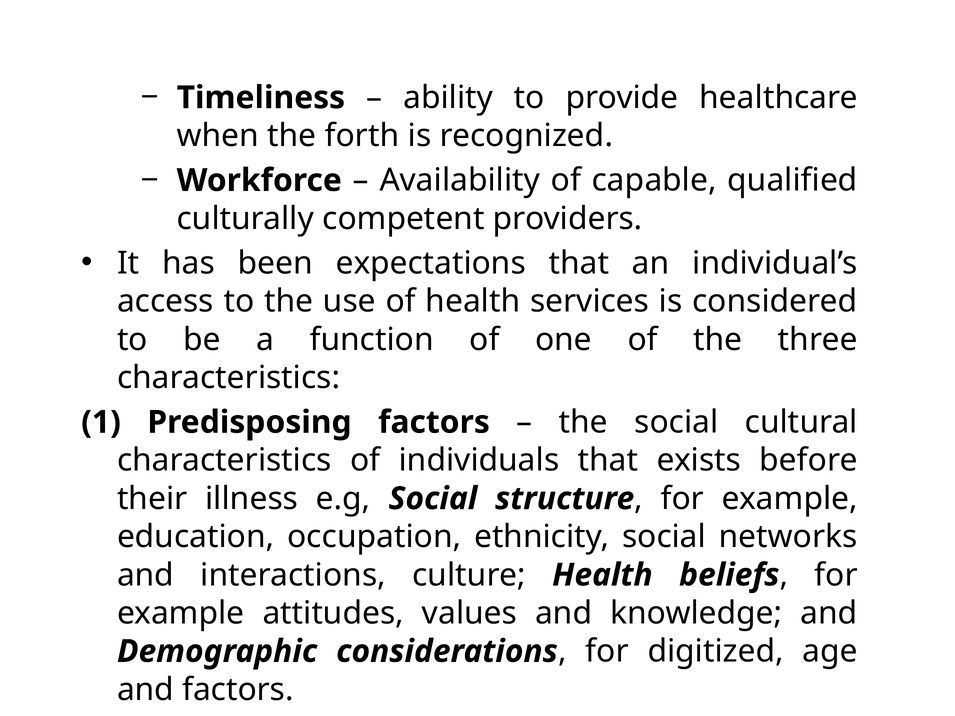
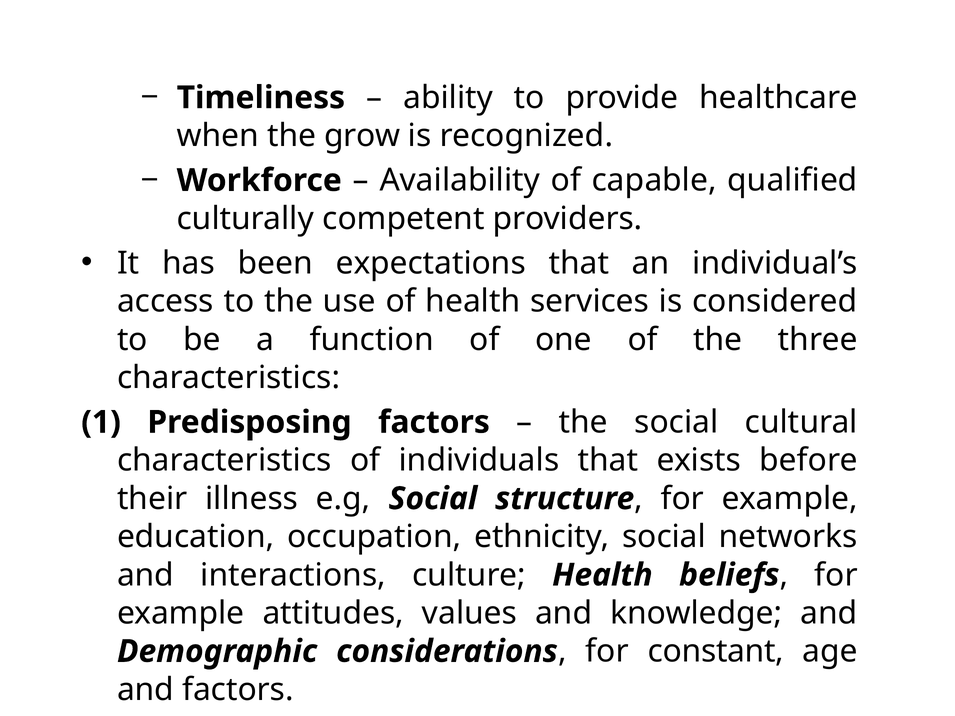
forth: forth -> grow (362, 136)
digitized: digitized -> constant (716, 652)
